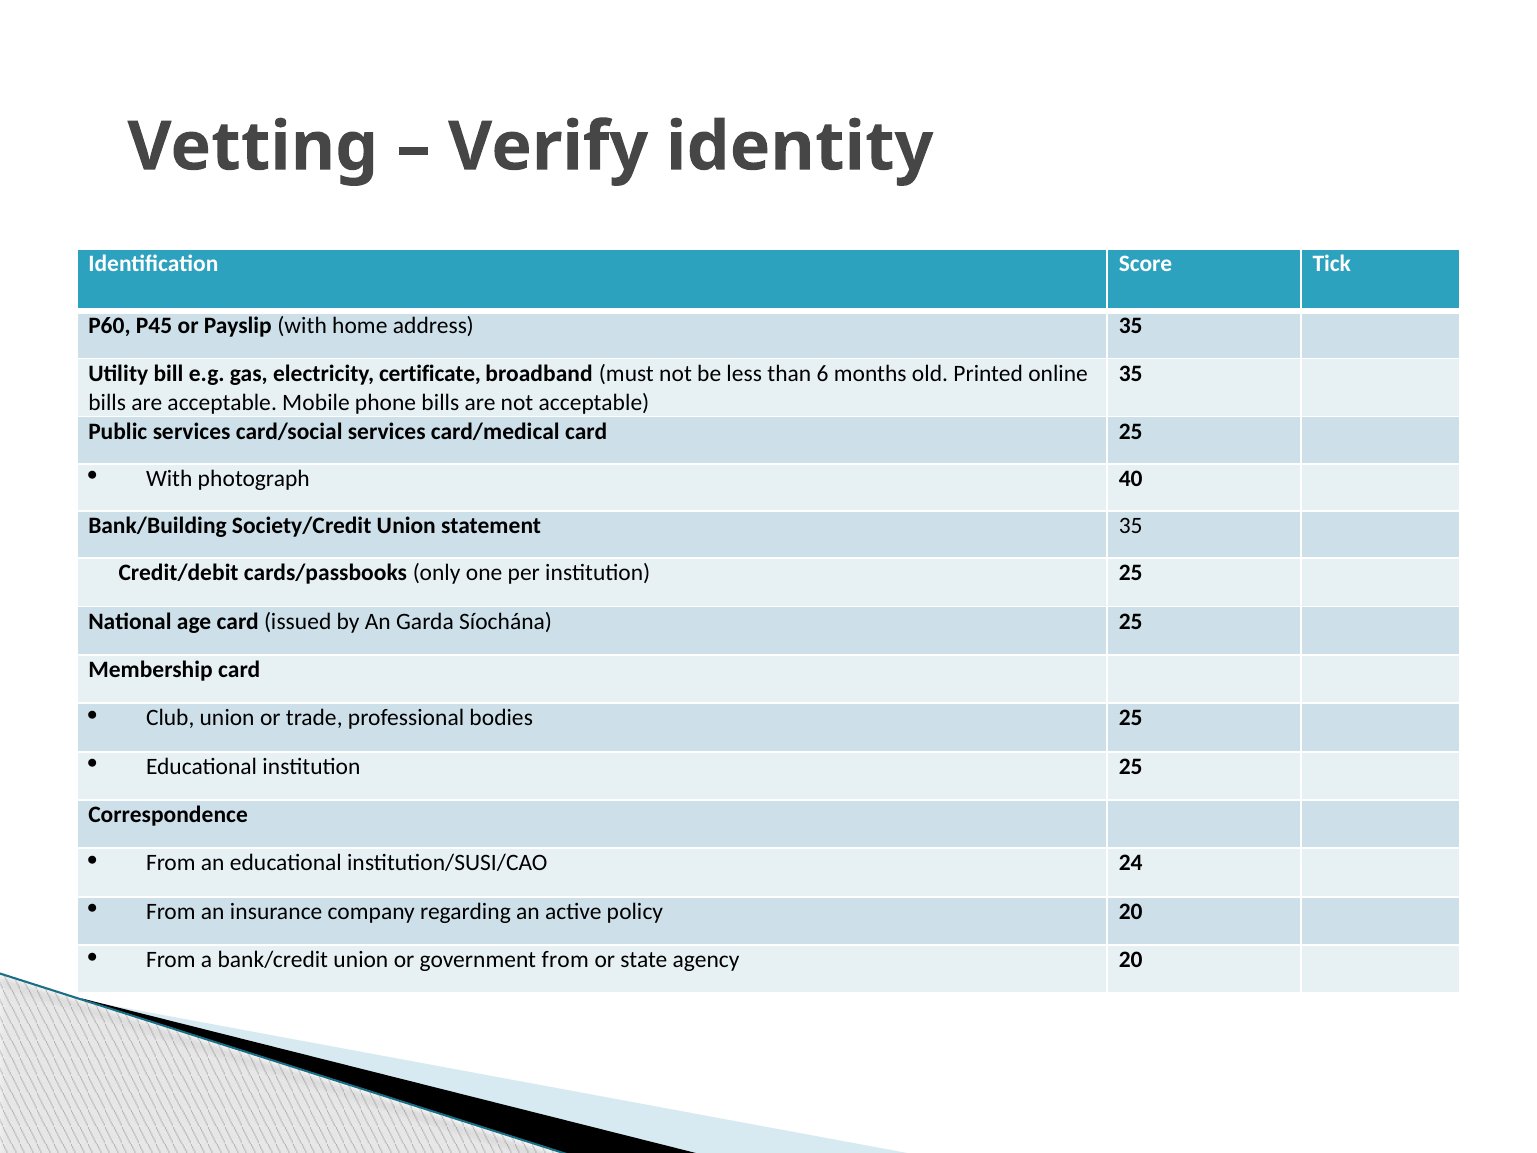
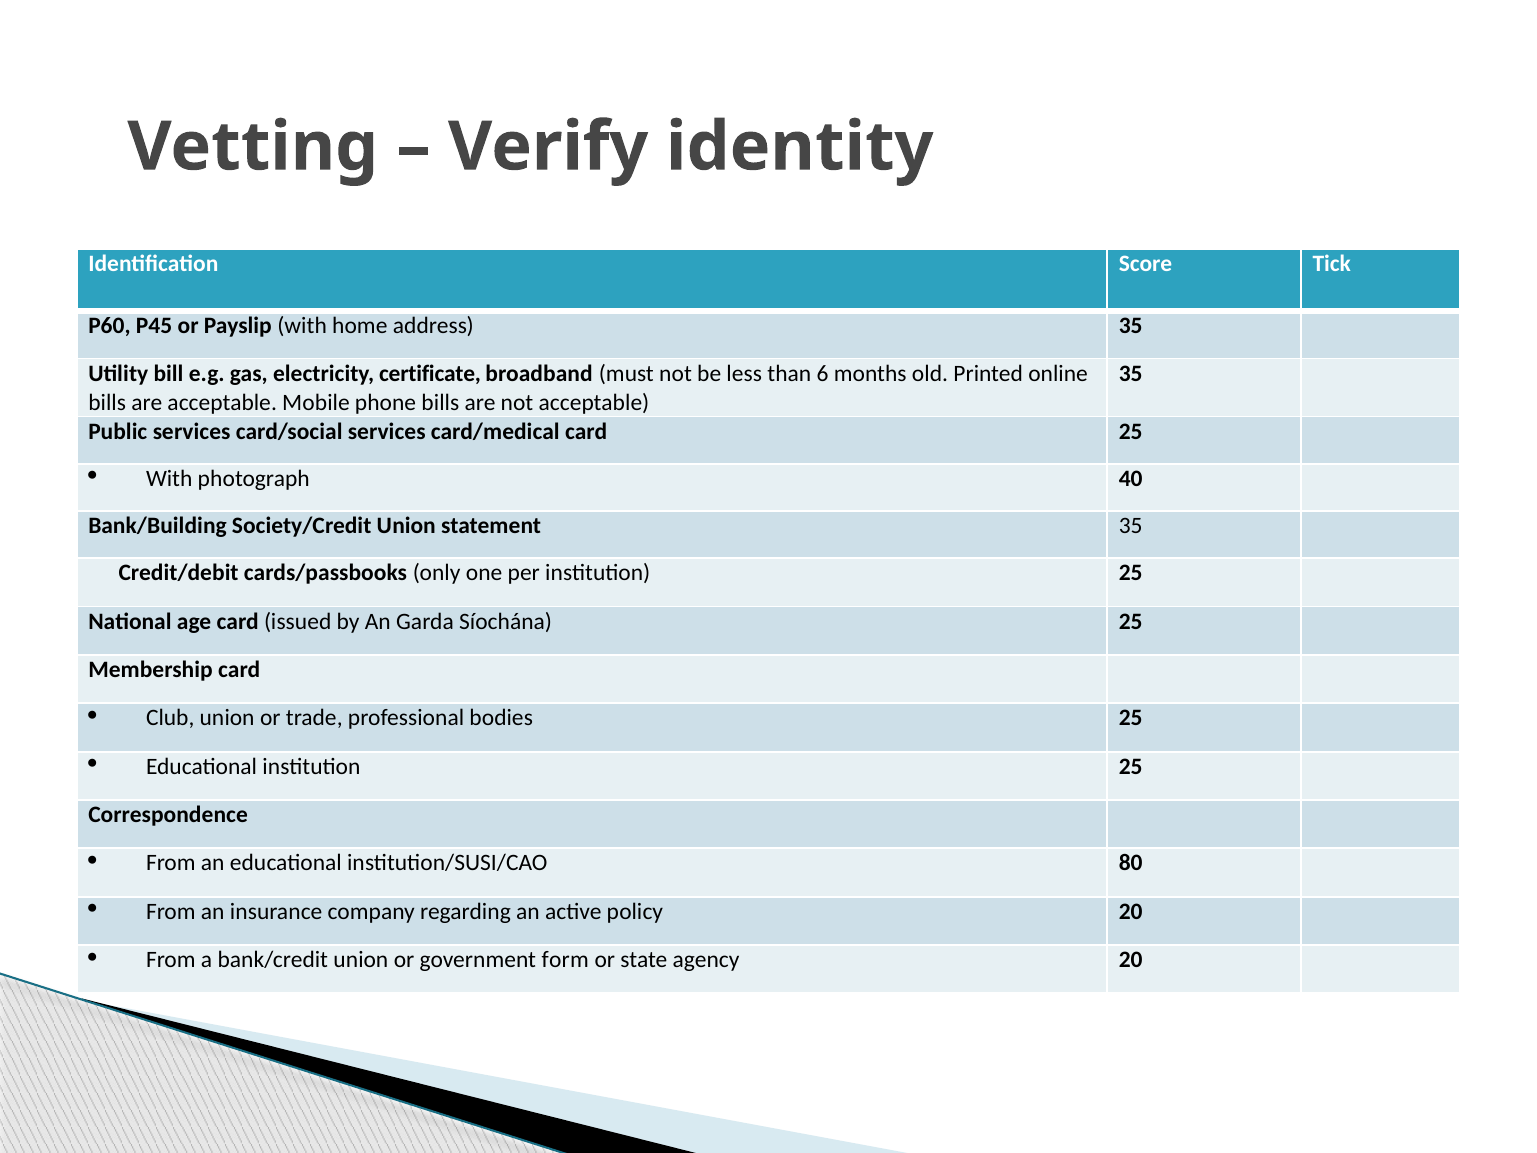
24: 24 -> 80 (1131, 863)
government from: from -> form (565, 960)
